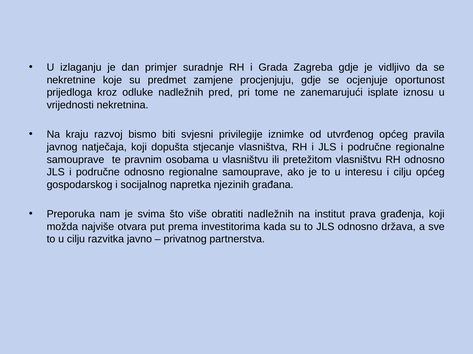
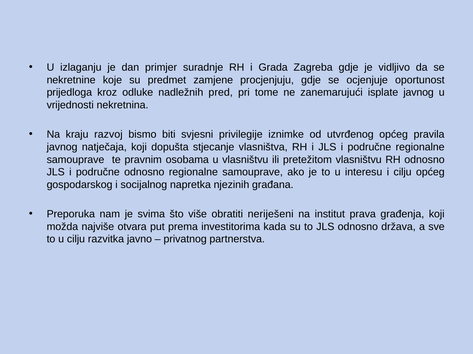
isplate iznosu: iznosu -> javnog (419, 93)
obratiti nadležnih: nadležnih -> neriješeni (271, 214)
